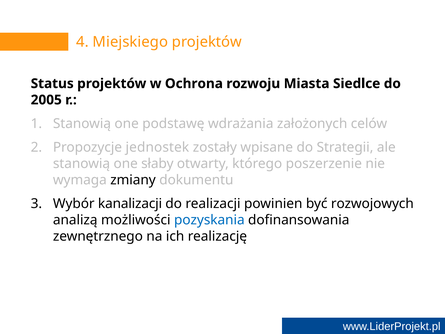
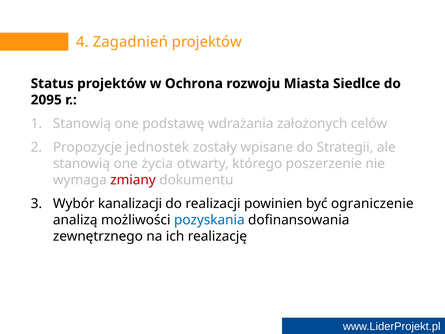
Miejskiego: Miejskiego -> Zagadnień (130, 42)
2005: 2005 -> 2095 (46, 100)
słaby: słaby -> życia (157, 164)
zmiany colour: black -> red (133, 180)
rozwojowych: rozwojowych -> ograniczenie (372, 204)
